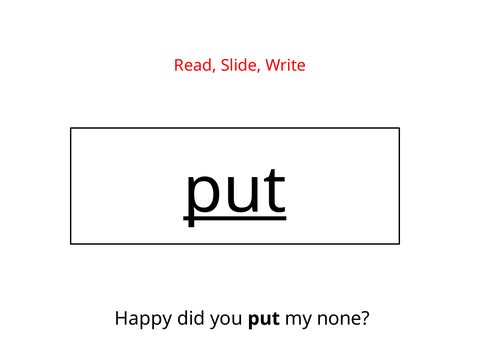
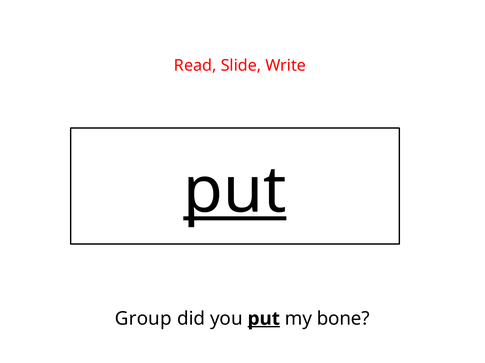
Happy: Happy -> Group (143, 319)
put underline: none -> present (264, 319)
none: none -> bone (343, 319)
